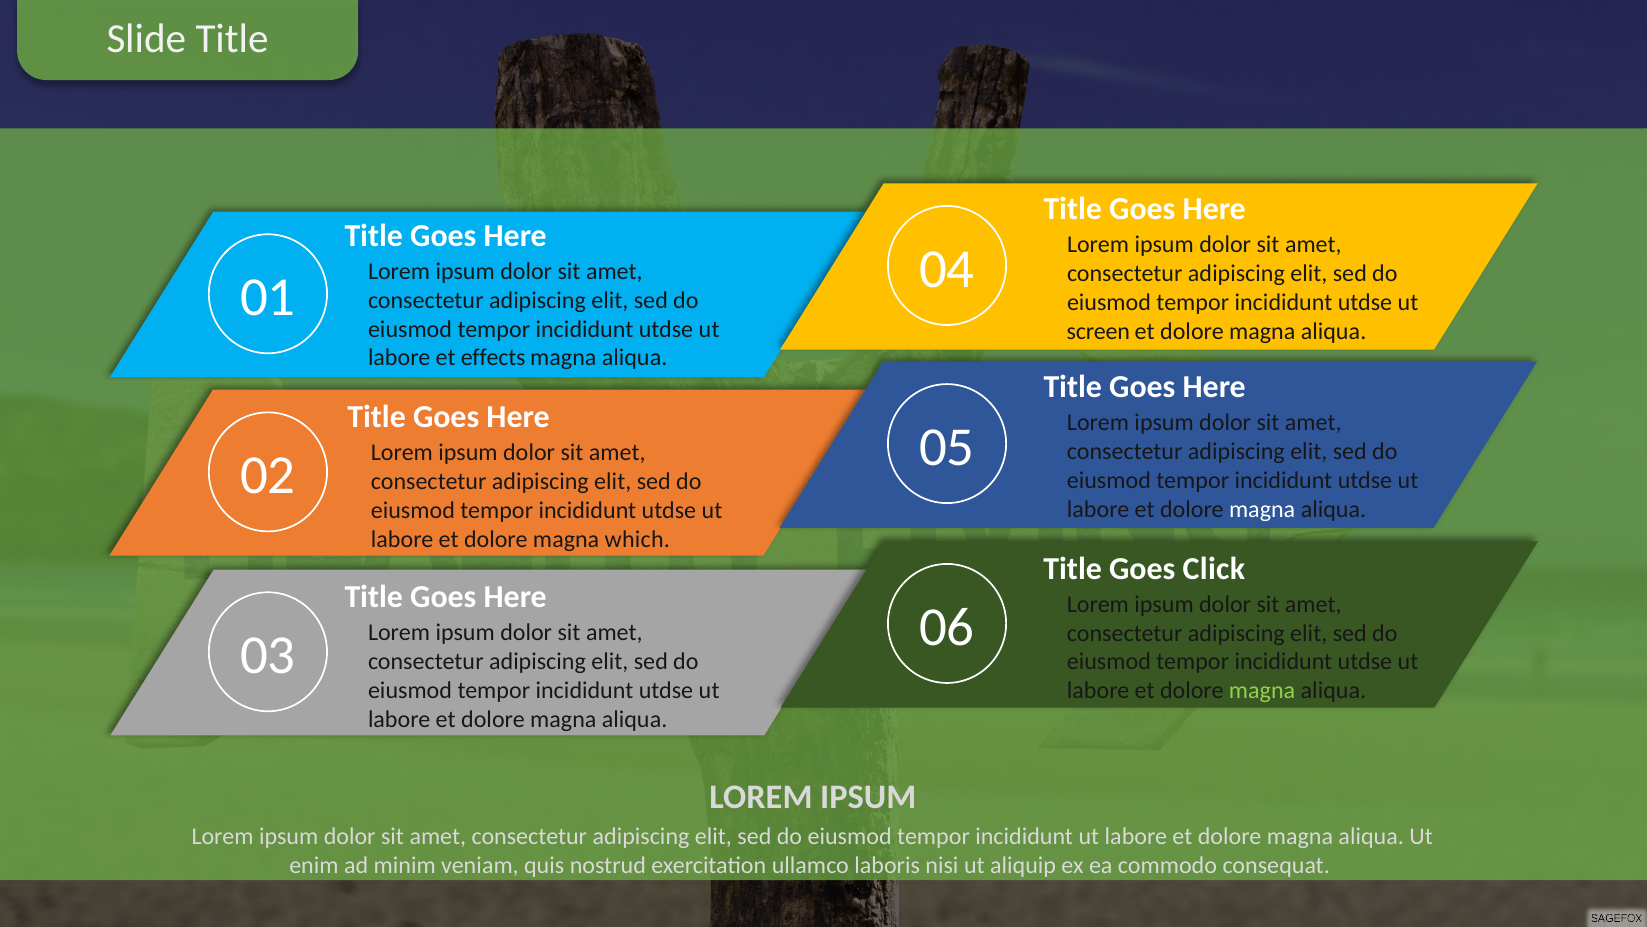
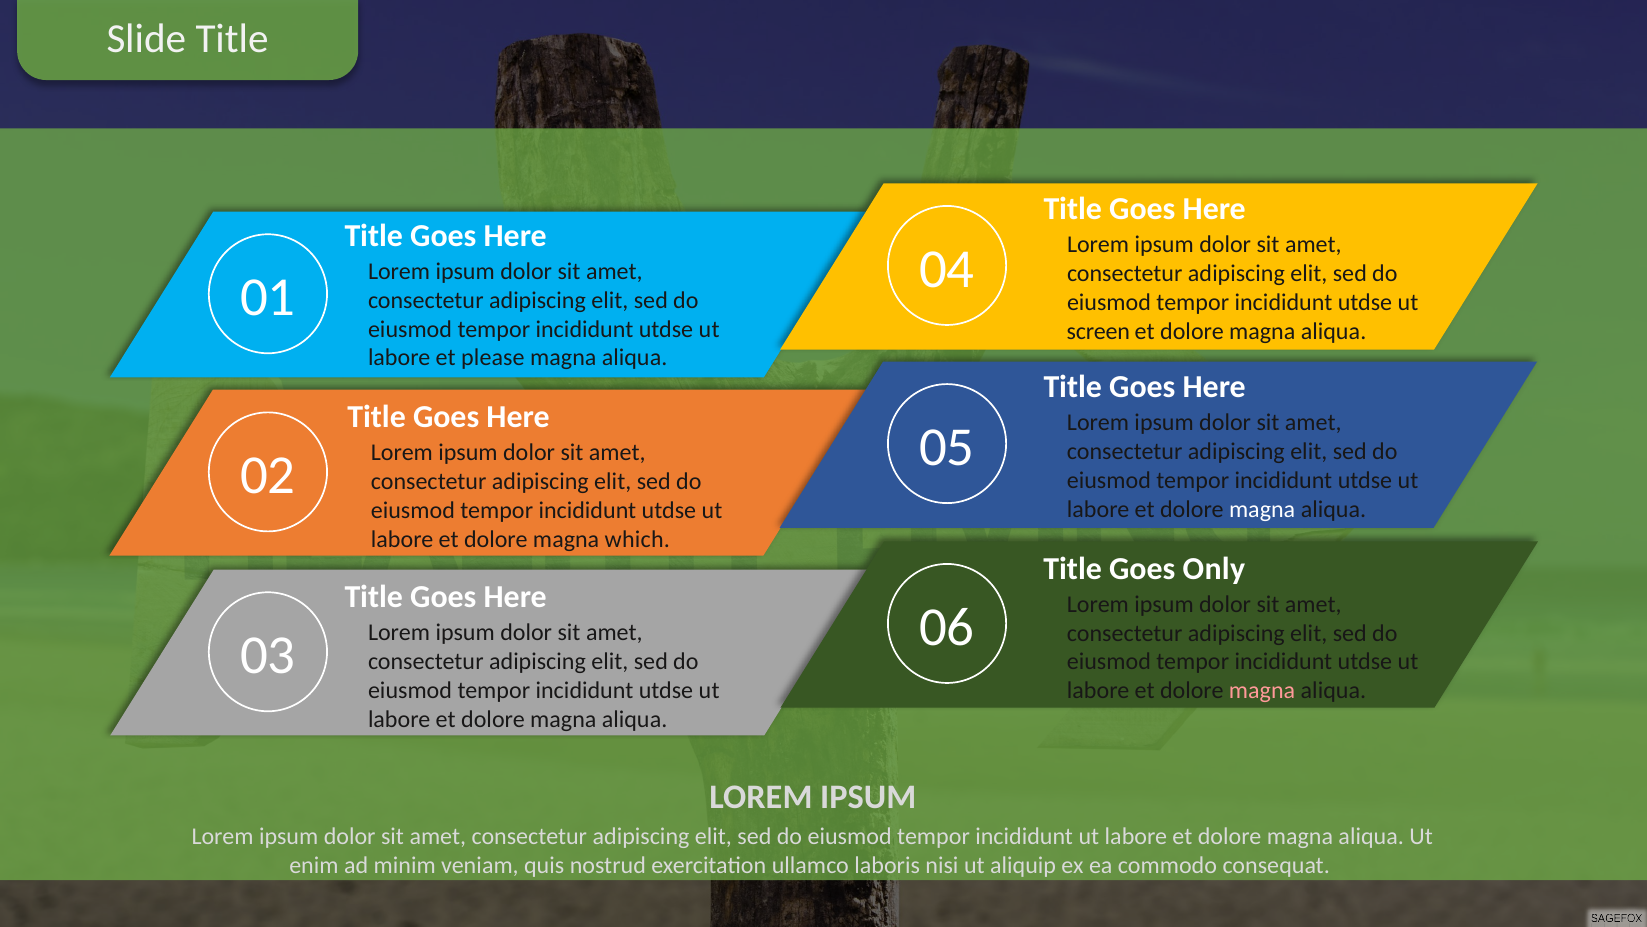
effects: effects -> please (493, 358)
Click: Click -> Only (1214, 568)
magna colour: light green -> pink (1262, 690)
